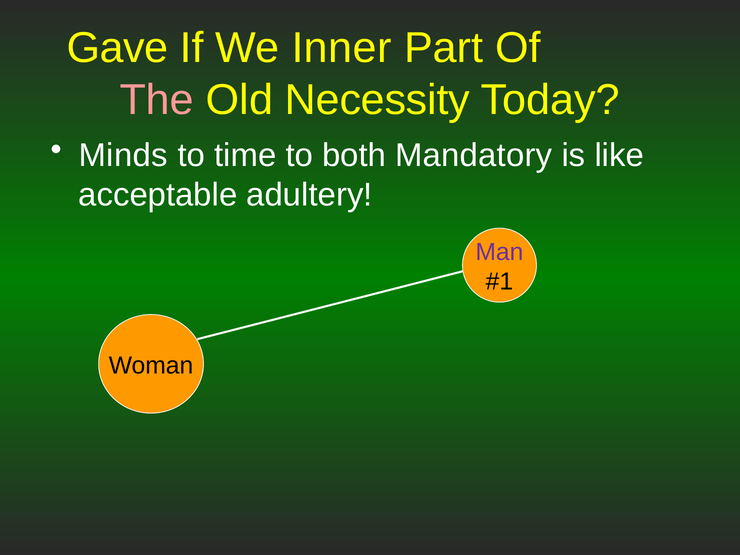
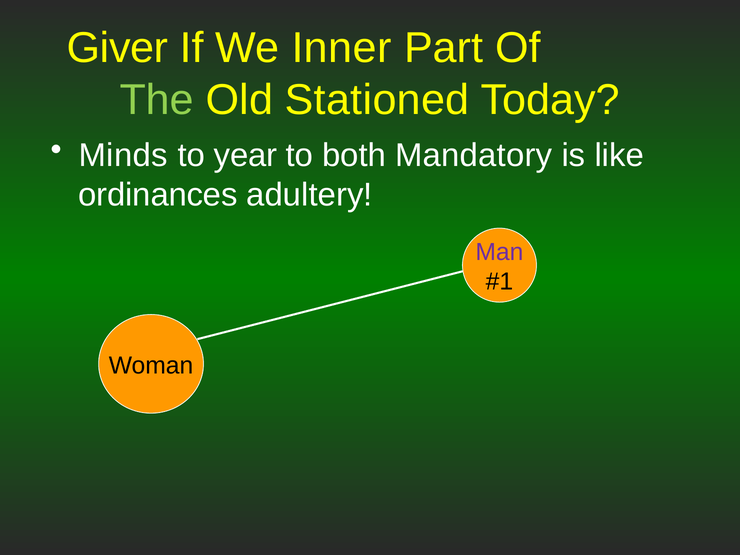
Gave: Gave -> Giver (117, 48)
The colour: pink -> light green (157, 100)
Necessity: Necessity -> Stationed (377, 100)
time: time -> year (245, 155)
acceptable: acceptable -> ordinances (158, 195)
